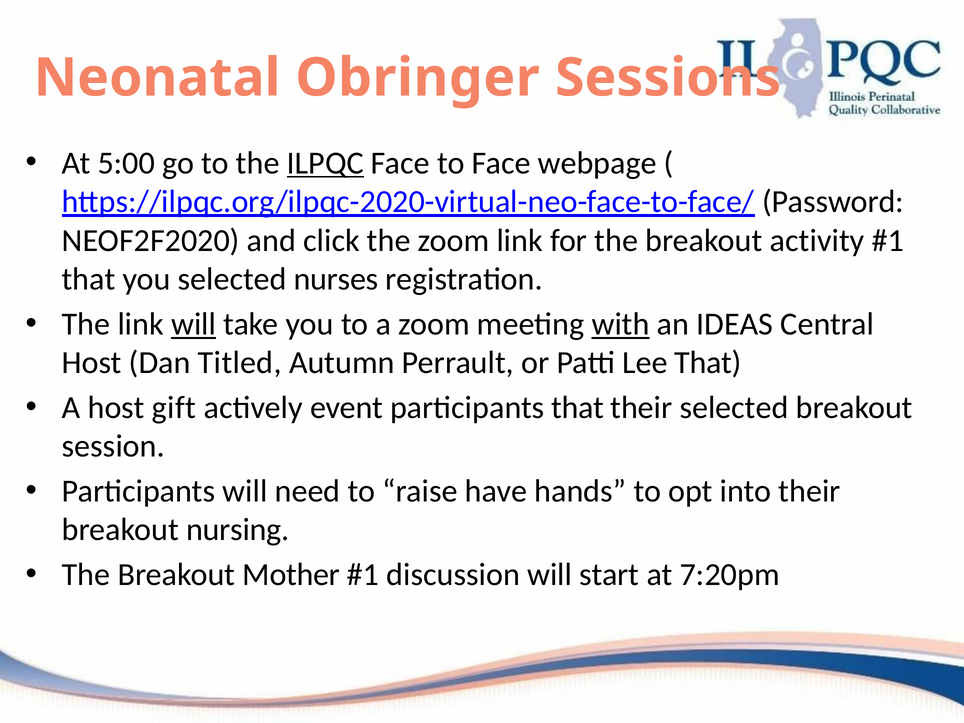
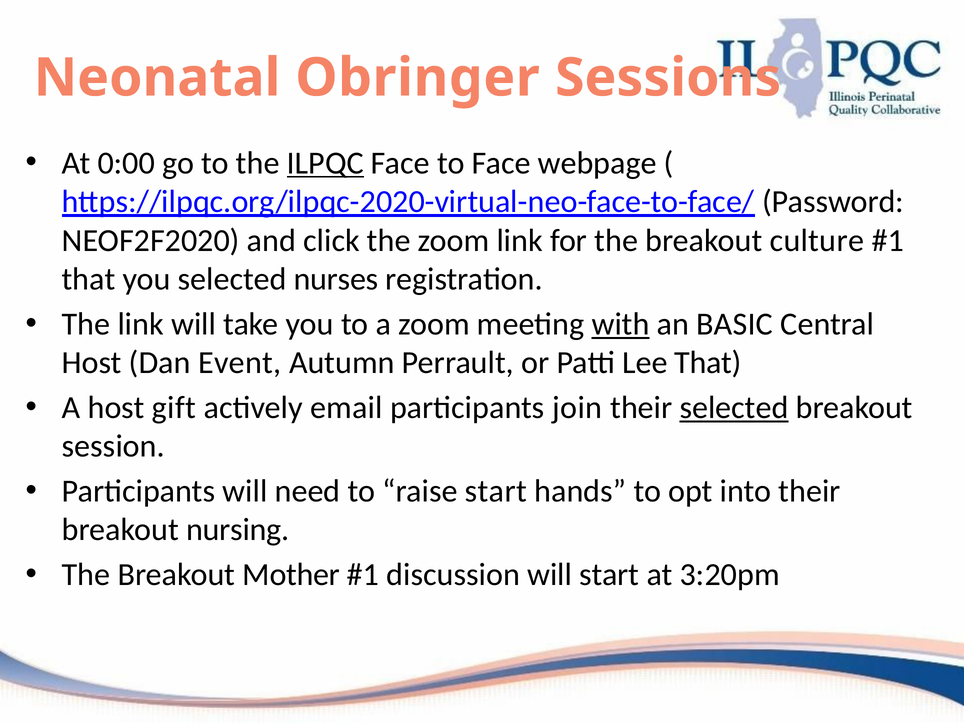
5:00: 5:00 -> 0:00 (126, 163)
activity: activity -> culture (817, 241)
will underline: present -> none (194, 324)
IDEAS: IDEAS -> BASIC (735, 324)
Titled: Titled -> Event (240, 363)
event: event -> email (346, 408)
participants that: that -> join (577, 408)
selected underline: none -> present (734, 408)
raise have: have -> start (496, 491)
7:20pm: 7:20pm -> 3:20pm (730, 575)
